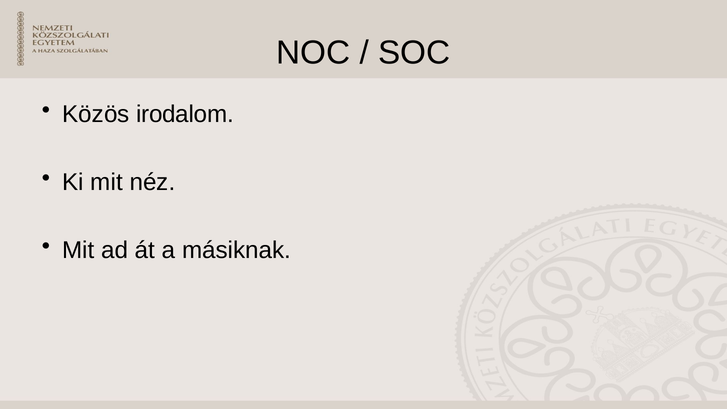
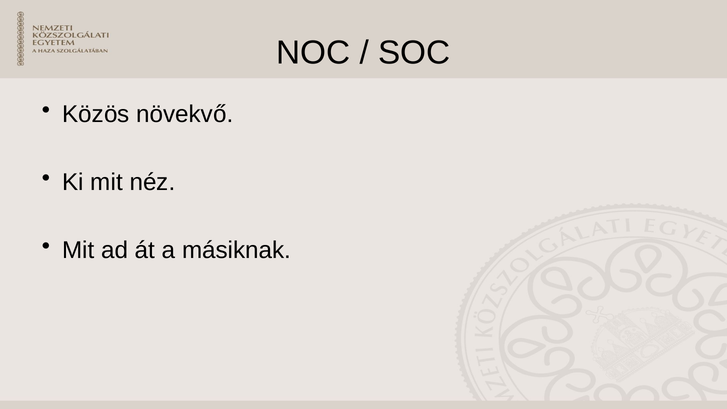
irodalom: irodalom -> növekvő (185, 114)
